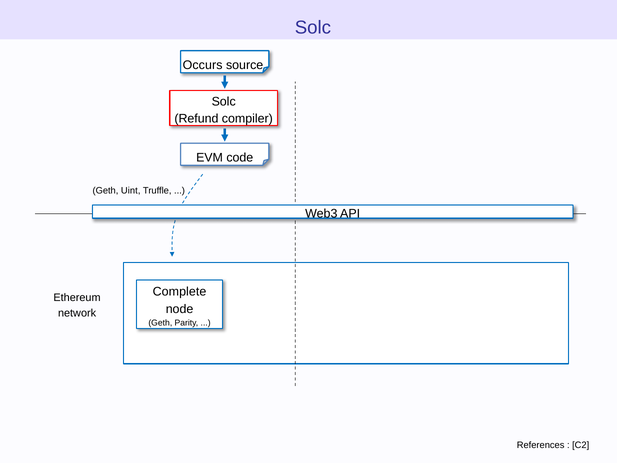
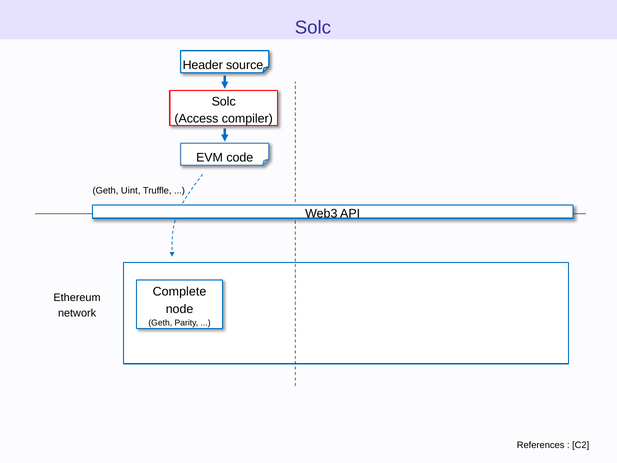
Occurs: Occurs -> Header (203, 65)
Refund: Refund -> Access (196, 119)
